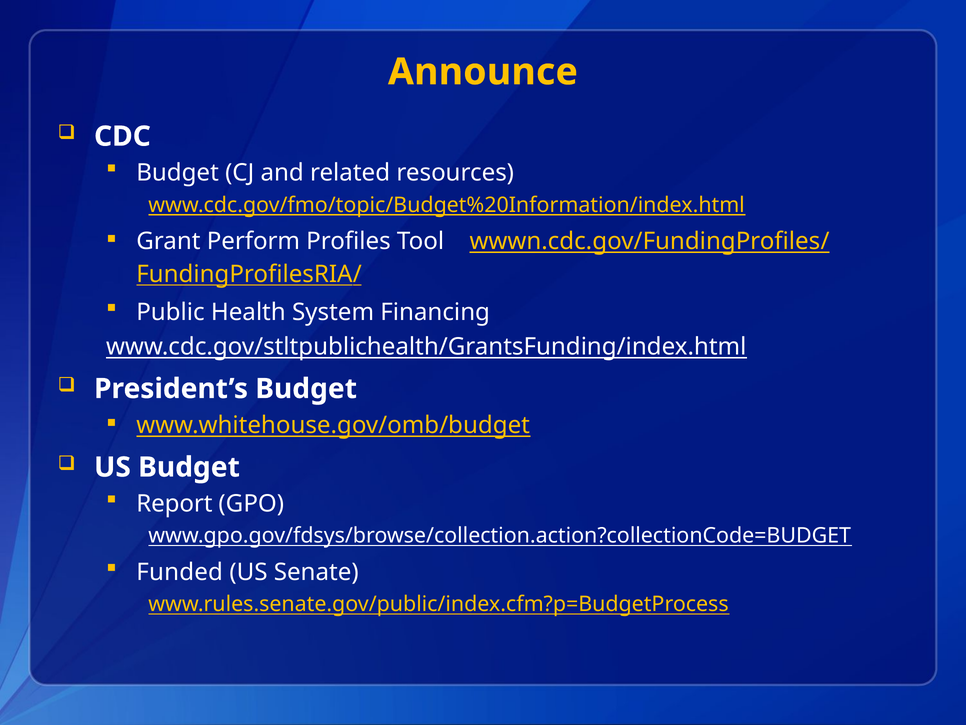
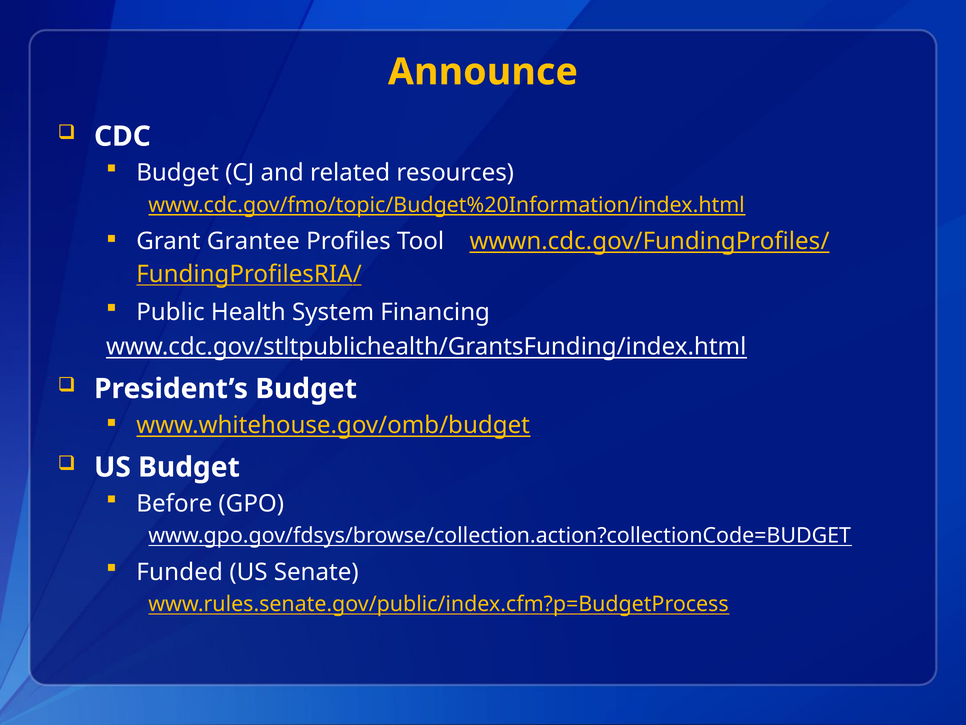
Perform: Perform -> Grantee (253, 241)
Report: Report -> Before (174, 503)
